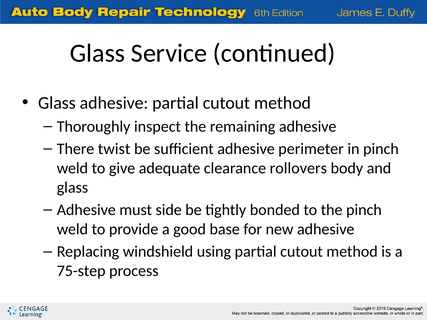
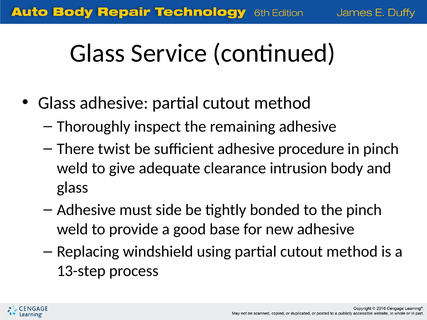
perimeter: perimeter -> procedure (311, 149)
rollovers: rollovers -> intrusion (298, 168)
75-step: 75-step -> 13-step (81, 271)
